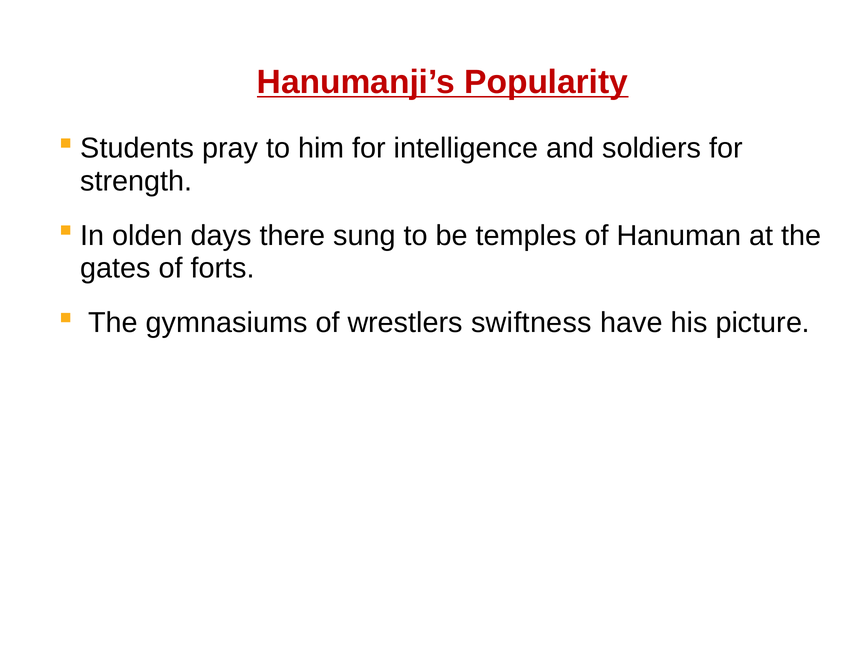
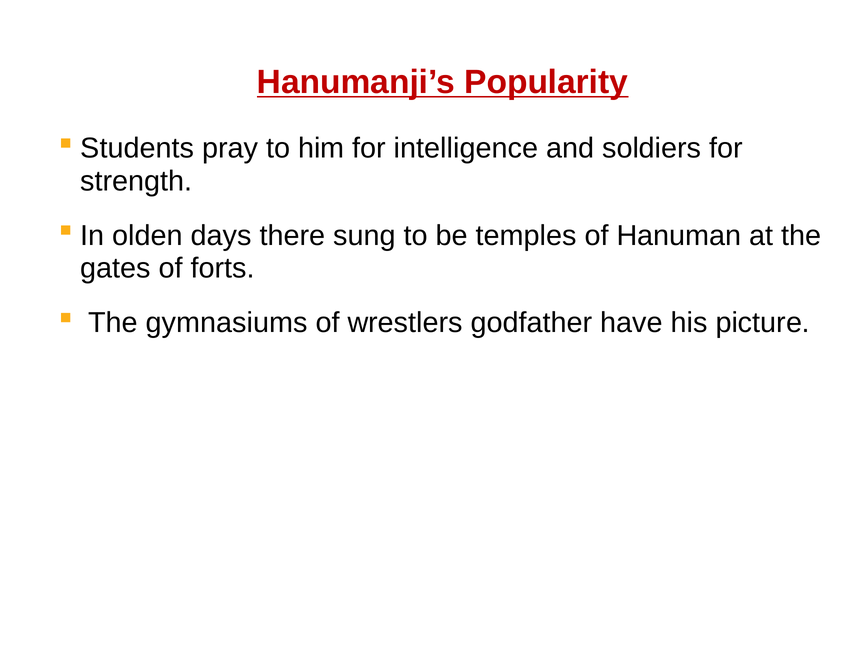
swiftness: swiftness -> godfather (532, 323)
